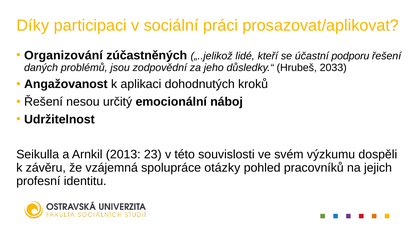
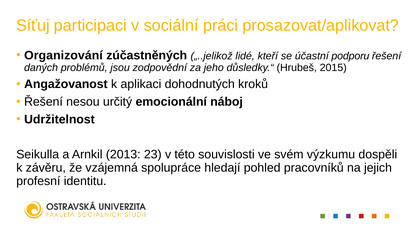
Díky: Díky -> Síťuj (33, 26)
2033: 2033 -> 2015 (333, 68)
otázky: otázky -> hledají (222, 168)
